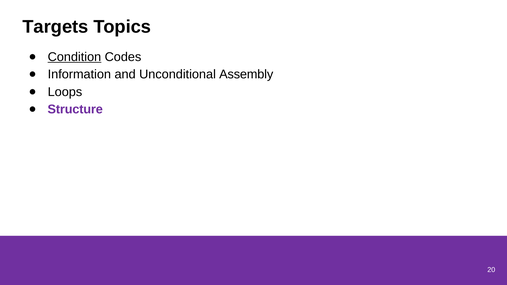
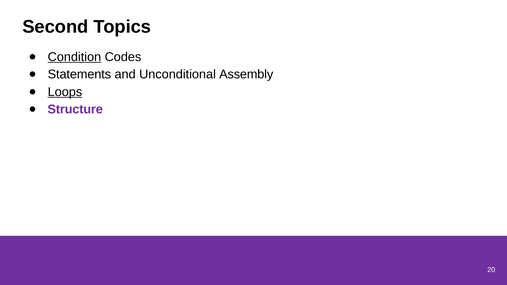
Targets: Targets -> Second (55, 27)
Information: Information -> Statements (79, 75)
Loops underline: none -> present (65, 92)
